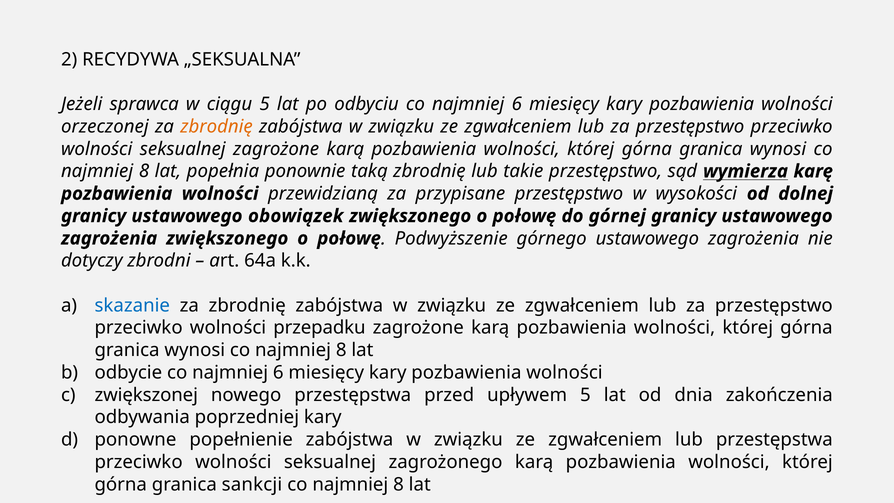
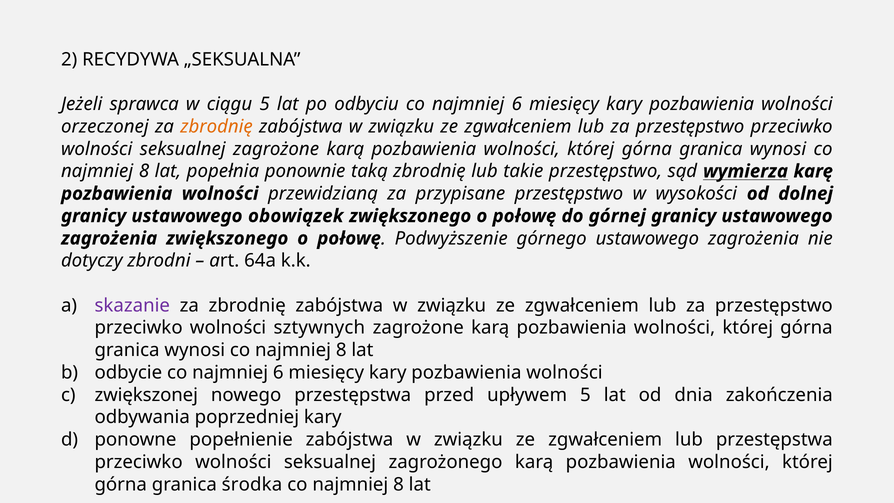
skazanie colour: blue -> purple (132, 305)
przepadku: przepadku -> sztywnych (319, 328)
sankcji: sankcji -> środka (252, 484)
